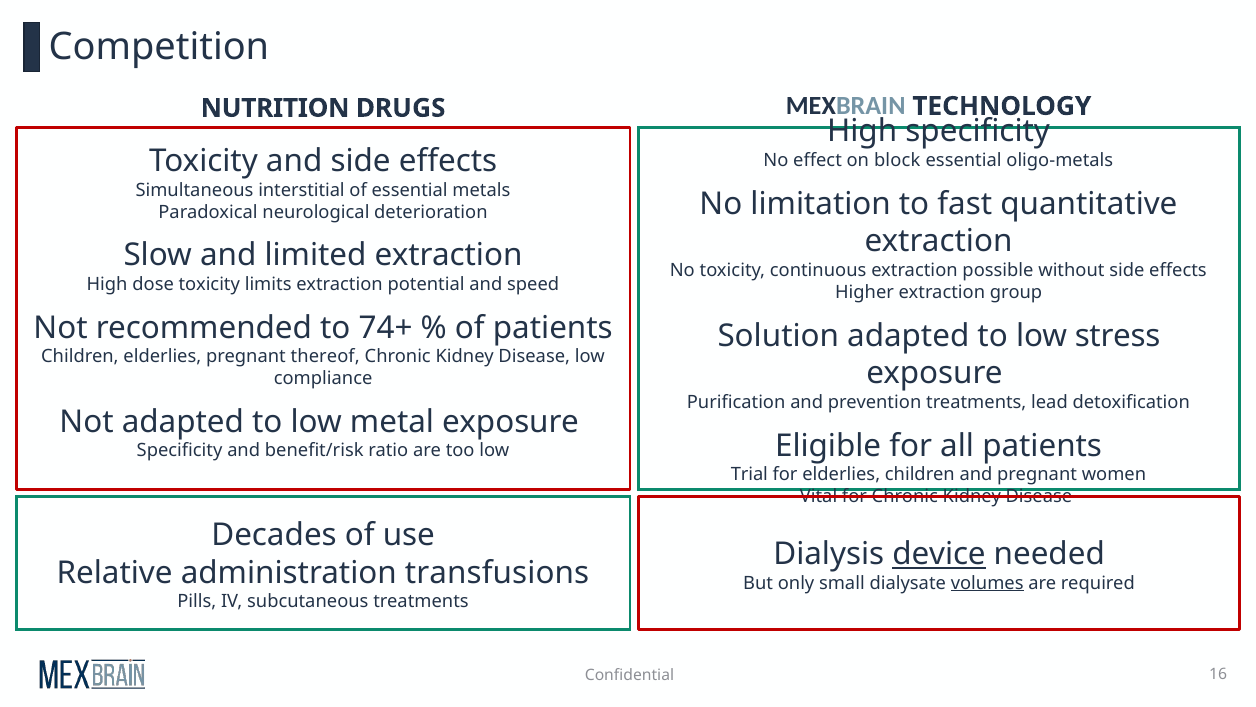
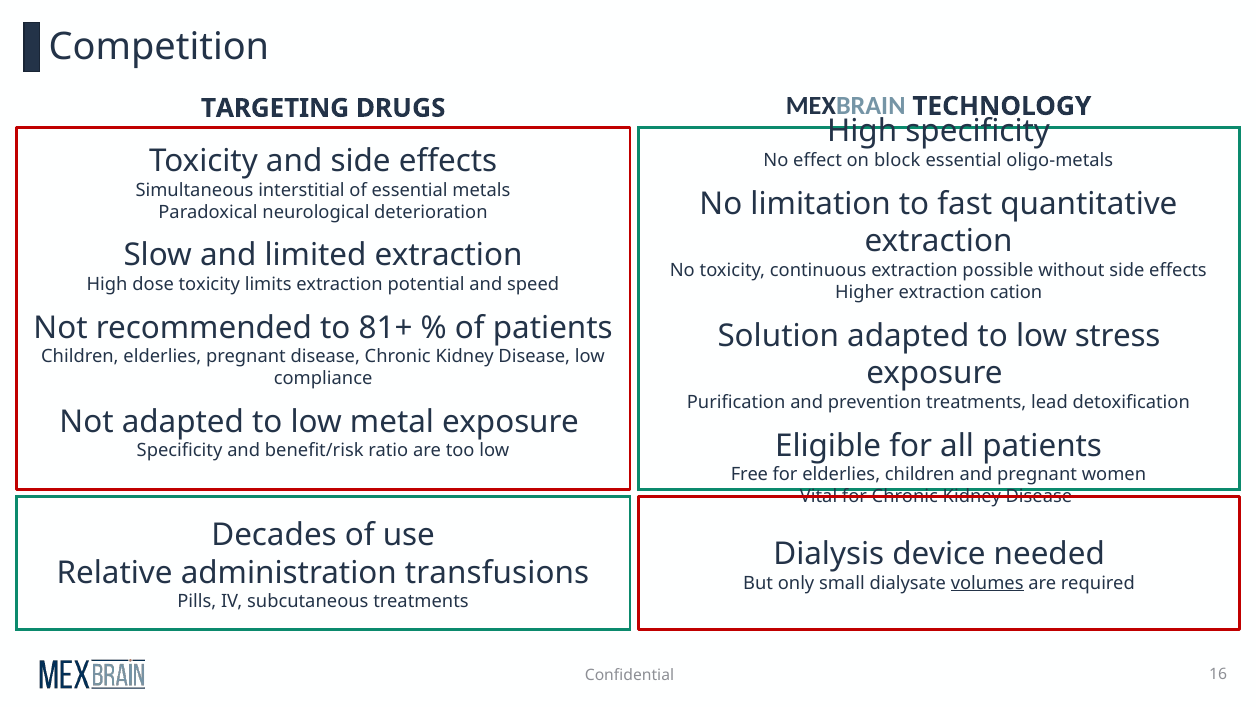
NUTRITION: NUTRITION -> TARGETING (275, 108)
group: group -> cation (1016, 292)
74+: 74+ -> 81+ (386, 327)
pregnant thereof: thereof -> disease (325, 356)
Trial: Trial -> Free (749, 474)
device underline: present -> none (939, 554)
